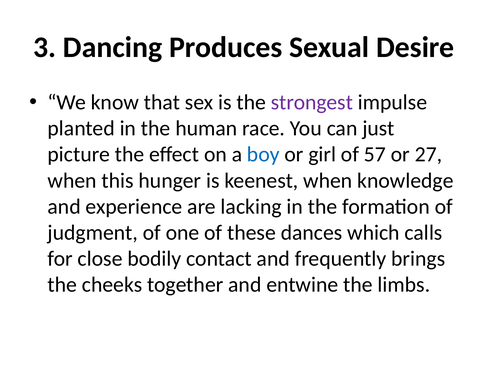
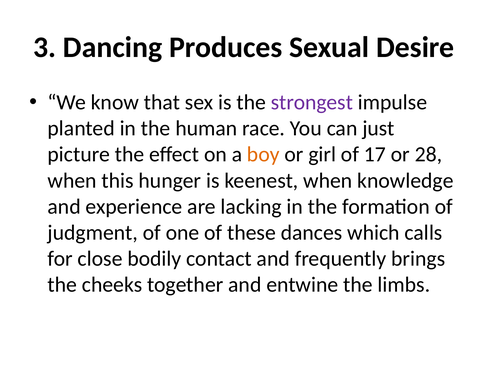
boy colour: blue -> orange (263, 154)
57: 57 -> 17 (375, 154)
27: 27 -> 28 (428, 154)
